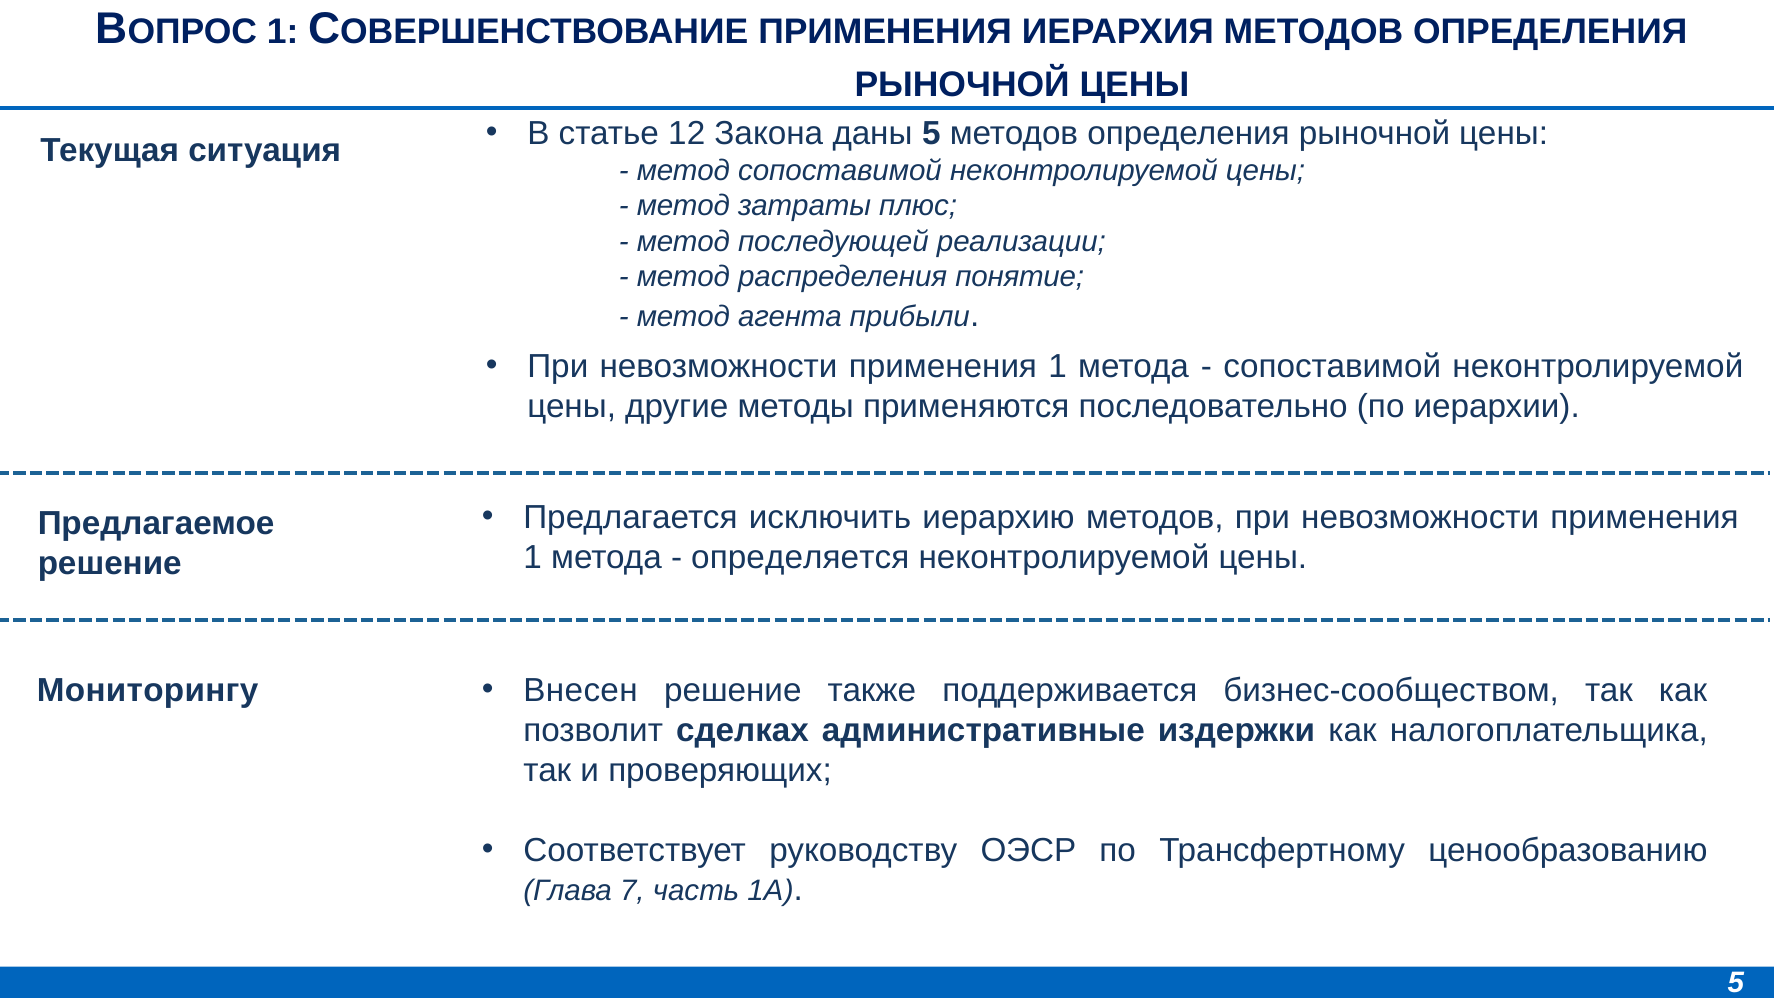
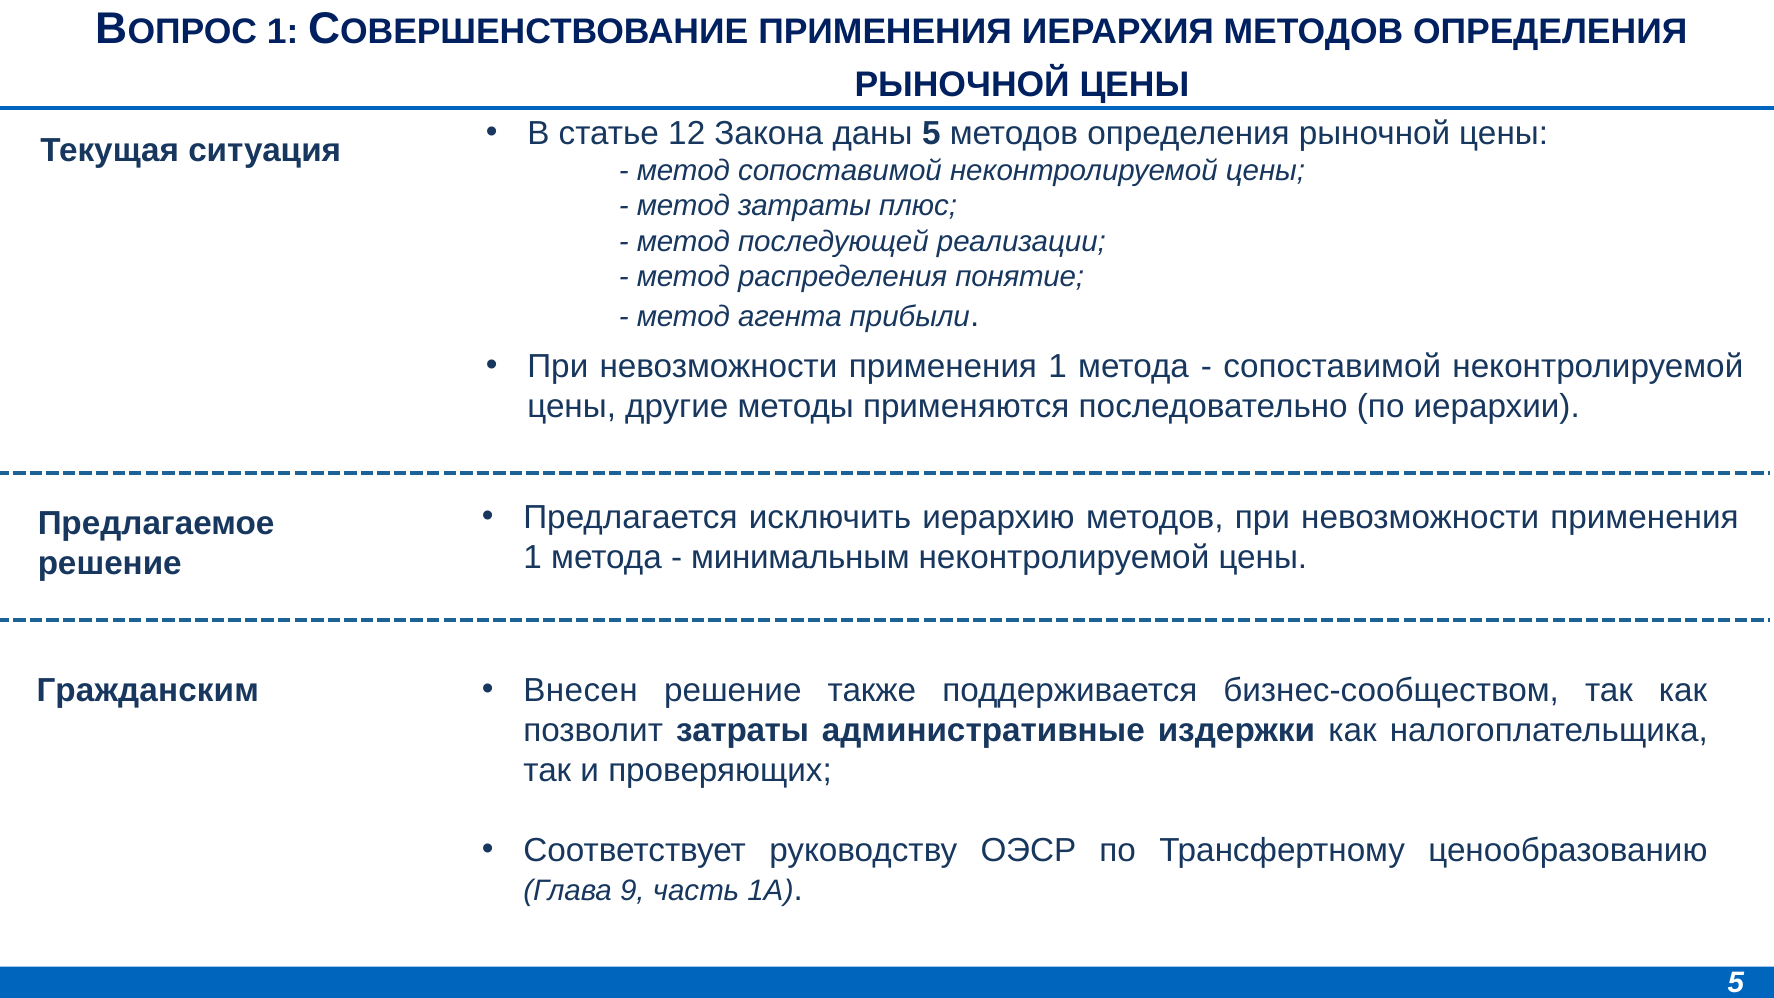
определяется: определяется -> минимальным (800, 558)
Мониторингу: Мониторингу -> Гражданским (148, 691)
позволит сделках: сделках -> затраты (743, 730)
7: 7 -> 9 (632, 891)
